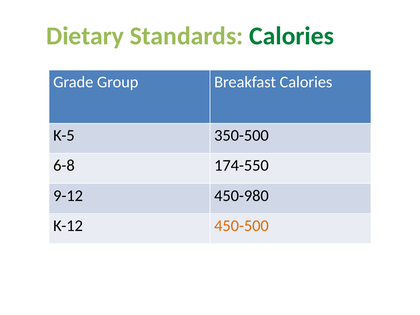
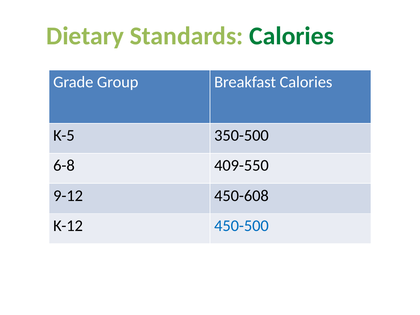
174-550: 174-550 -> 409-550 (241, 166)
450-980: 450-980 -> 450-608 (241, 196)
450-500 colour: orange -> blue (241, 226)
